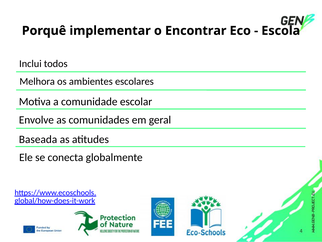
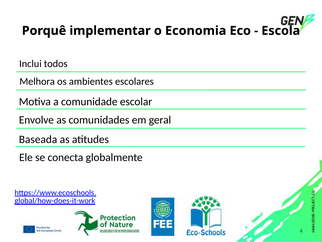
Encontrar: Encontrar -> Economia (196, 31)
